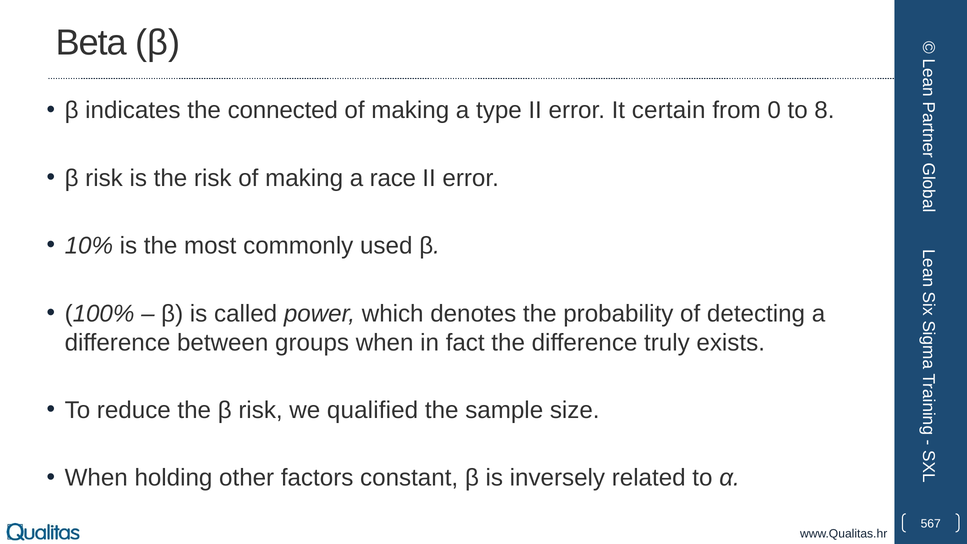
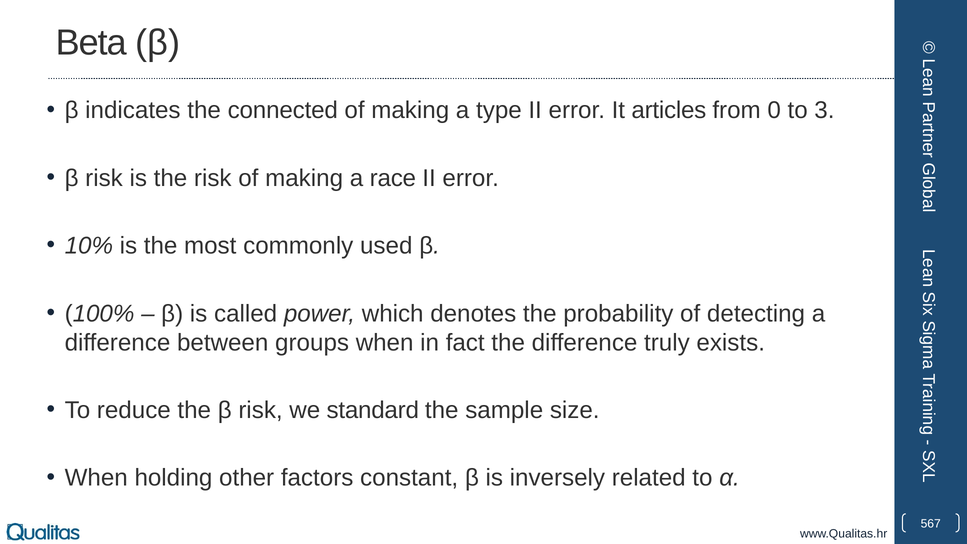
certain: certain -> articles (669, 110)
8: 8 -> 3 (824, 110)
qualified: qualified -> standard (373, 410)
